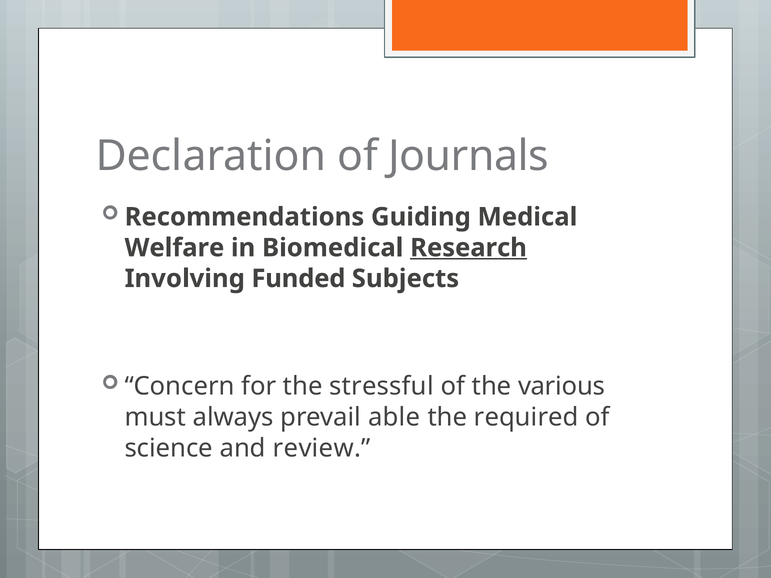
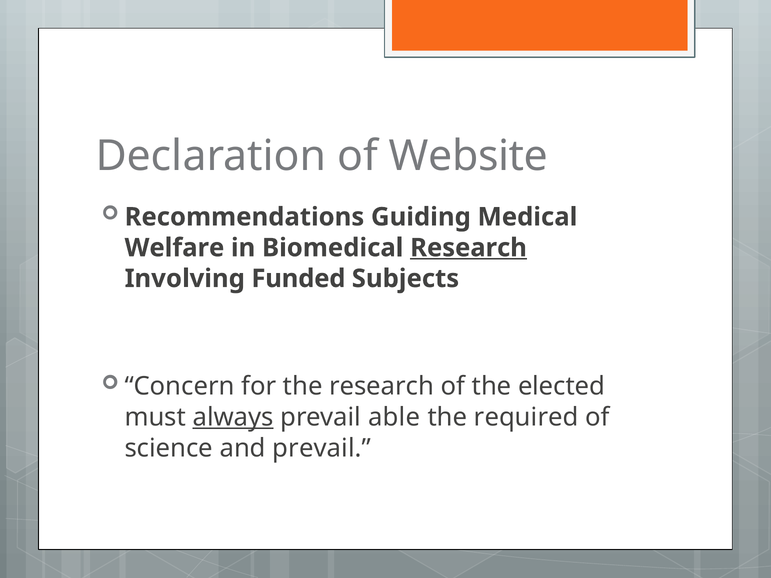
Journals: Journals -> Website (469, 156)
the stressful: stressful -> research (382, 387)
various: various -> elected (561, 387)
always underline: none -> present (233, 417)
and review: review -> prevail (322, 448)
